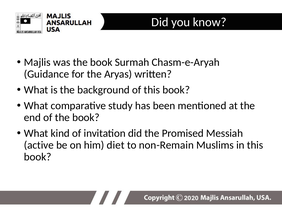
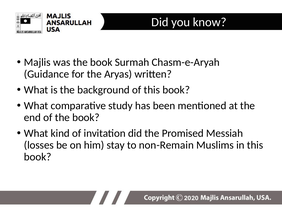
active: active -> losses (39, 145)
diet: diet -> stay (116, 145)
